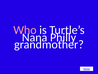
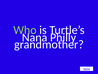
Who colour: pink -> light green (25, 30)
